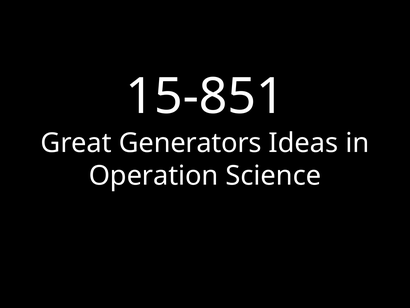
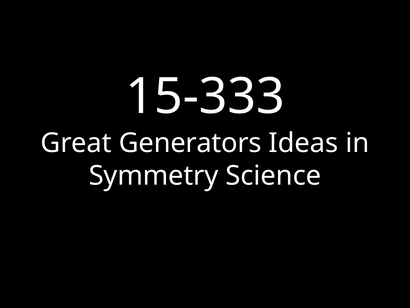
15-851: 15-851 -> 15-333 (205, 97)
Operation: Operation -> Symmetry (154, 176)
